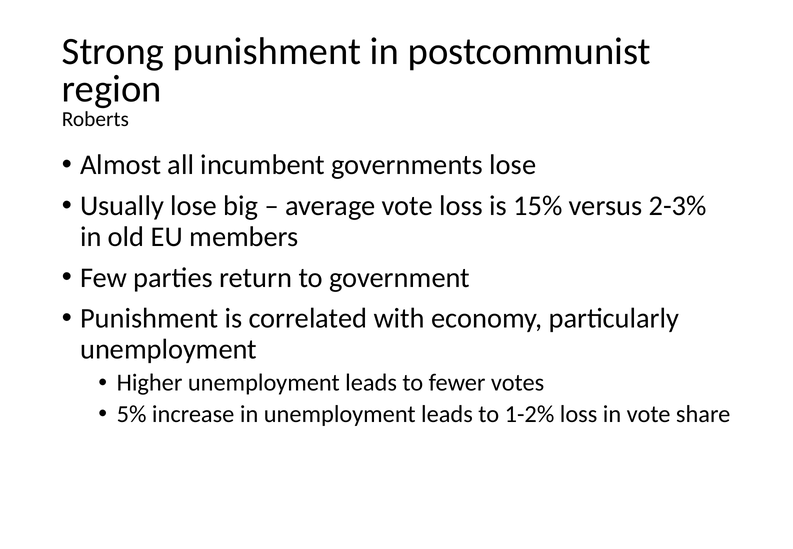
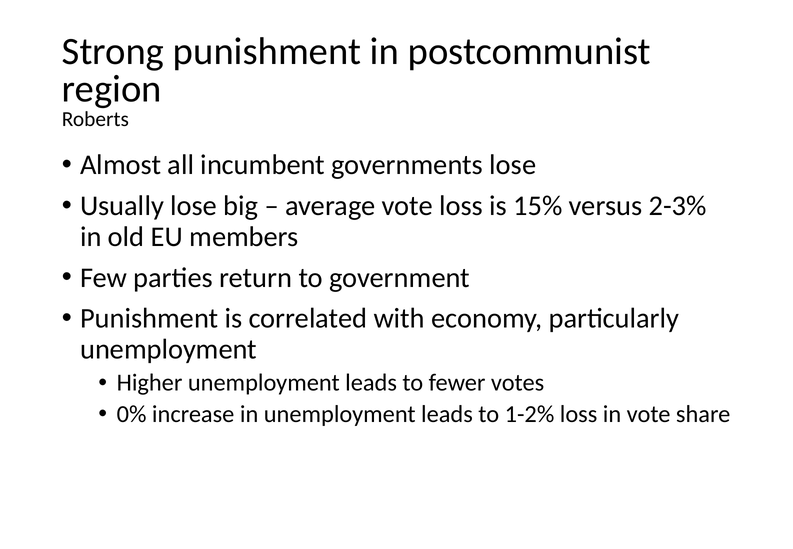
5%: 5% -> 0% (132, 414)
